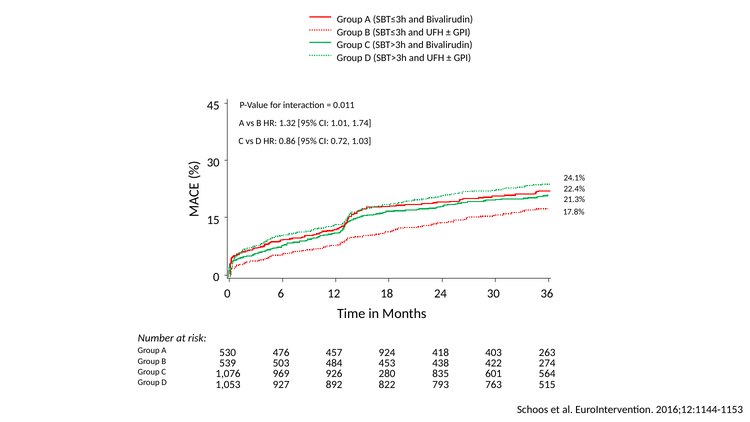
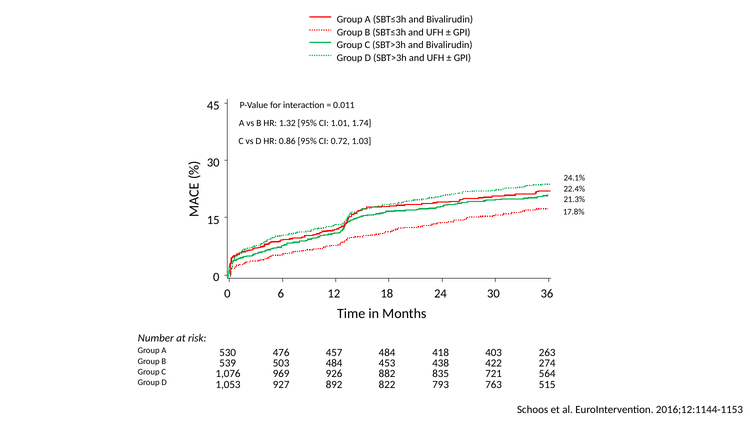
457 924: 924 -> 484 (387, 352)
280: 280 -> 882 (387, 374)
601: 601 -> 721 (494, 374)
